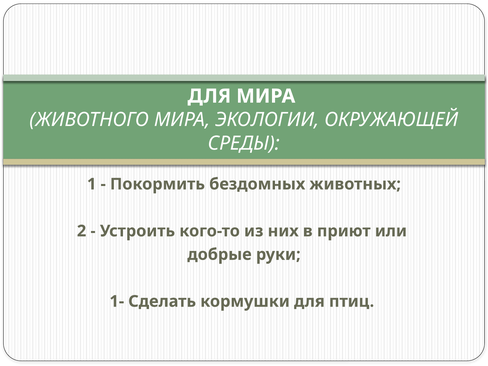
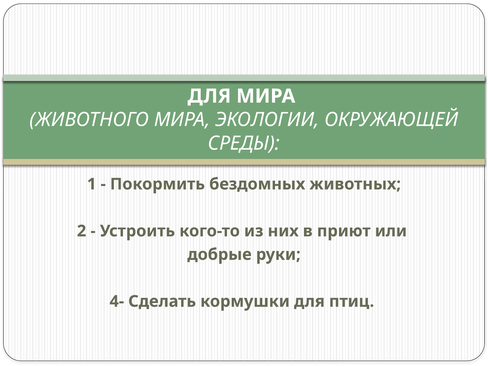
1-: 1- -> 4- (117, 301)
